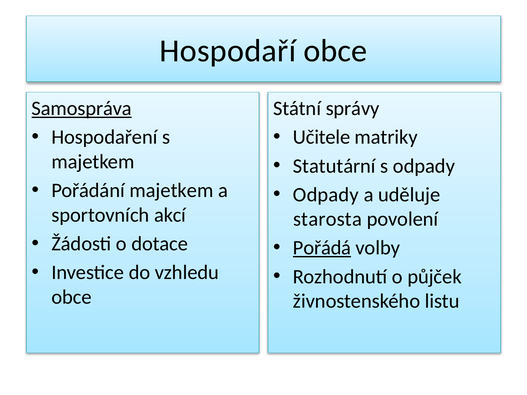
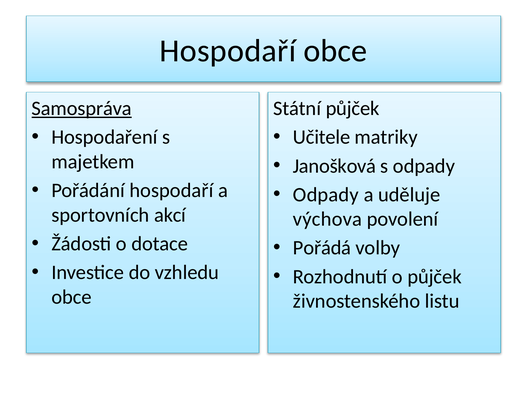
Státní správy: správy -> půjček (353, 109)
Statutární: Statutární -> Janošková (334, 166)
Pořádání majetkem: majetkem -> hospodaří (171, 191)
starosta: starosta -> výchova (327, 219)
Pořádá underline: present -> none (322, 248)
